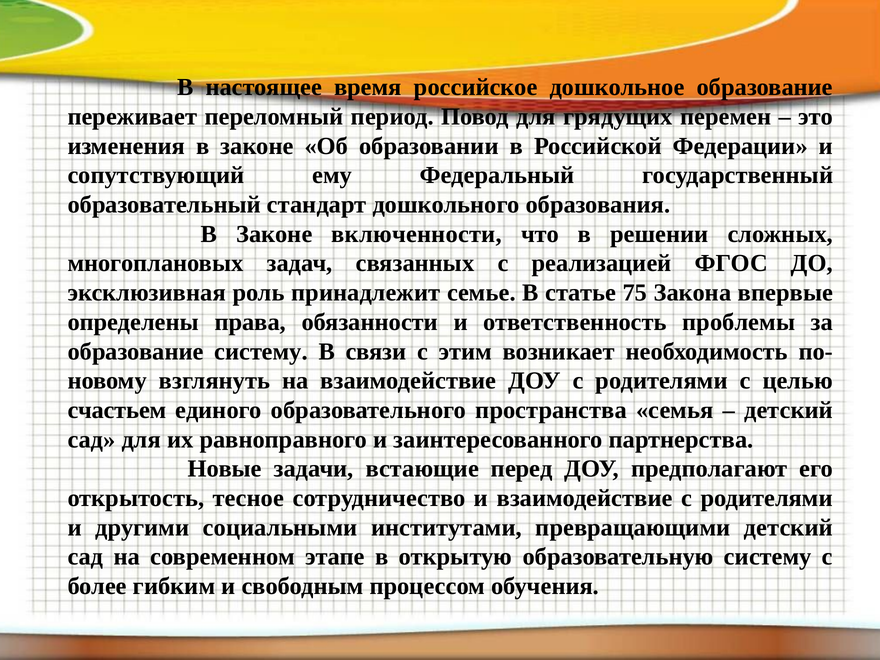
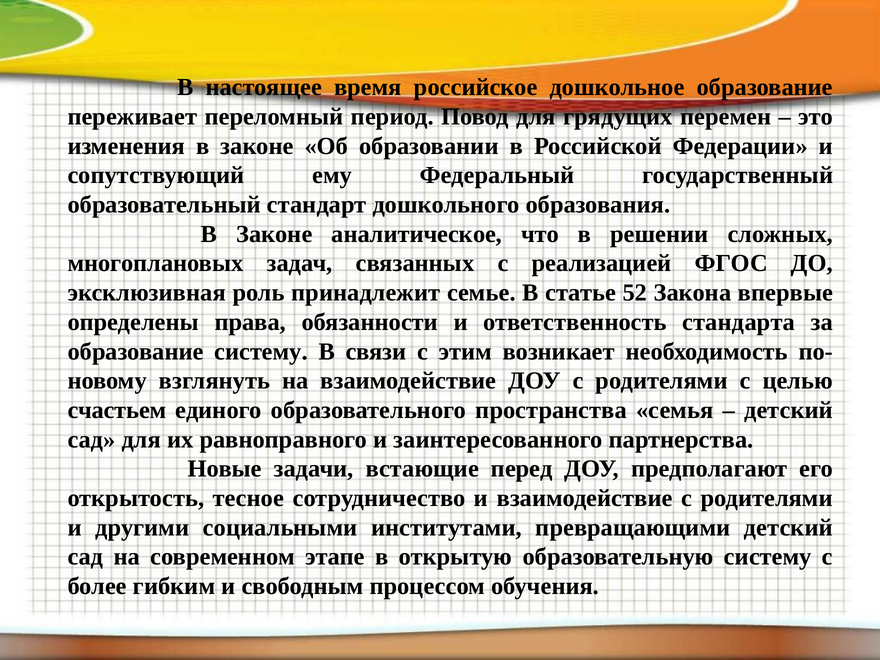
включенности: включенности -> аналитическое (417, 234)
75: 75 -> 52 (635, 293)
проблемы: проблемы -> стандарта (739, 322)
